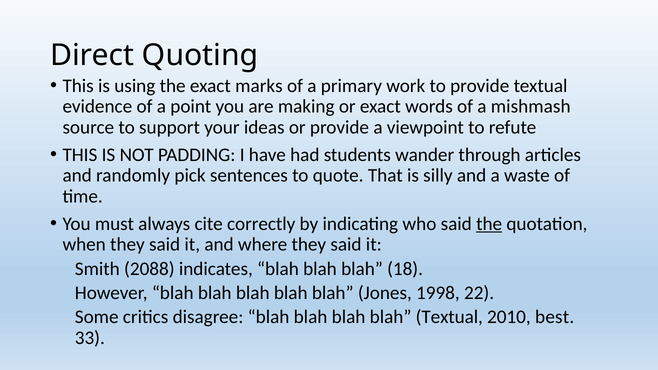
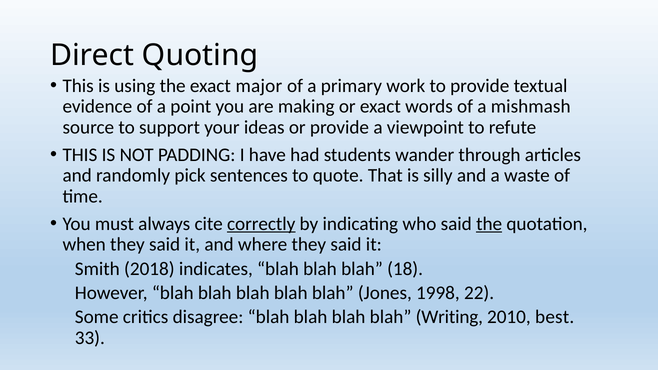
marks: marks -> major (259, 86)
correctly underline: none -> present (261, 224)
2088: 2088 -> 2018 (149, 269)
blah Textual: Textual -> Writing (449, 317)
